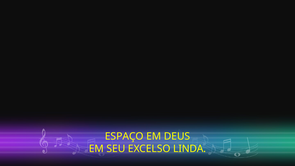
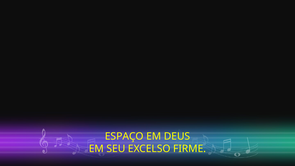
LINDA: LINDA -> FIRME (190, 149)
